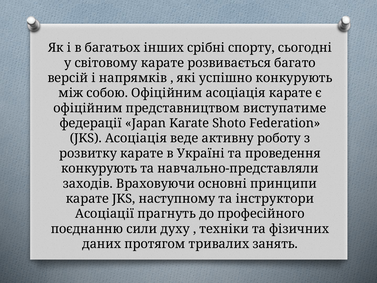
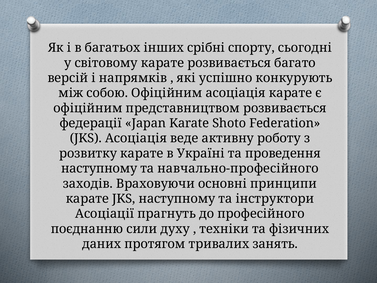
представництвом виступатиме: виступатиме -> розвивається (285, 108)
конкурують: конкурують -> наступному (99, 168)
навчально-представляли: навчально-представляли -> навчально-професійного (238, 168)
